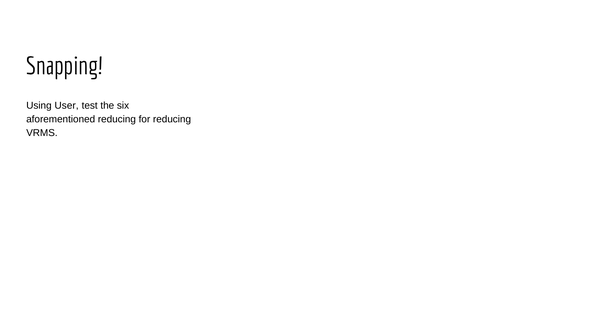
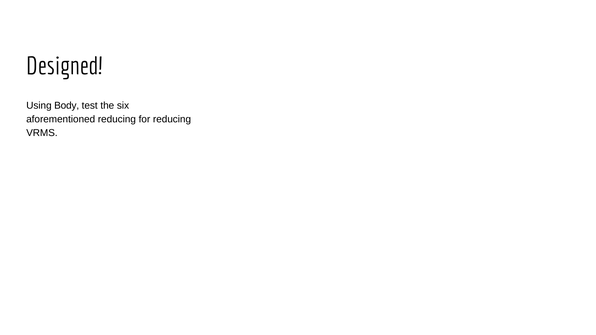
Snapping: Snapping -> Designed (64, 66)
User: User -> Body (67, 106)
